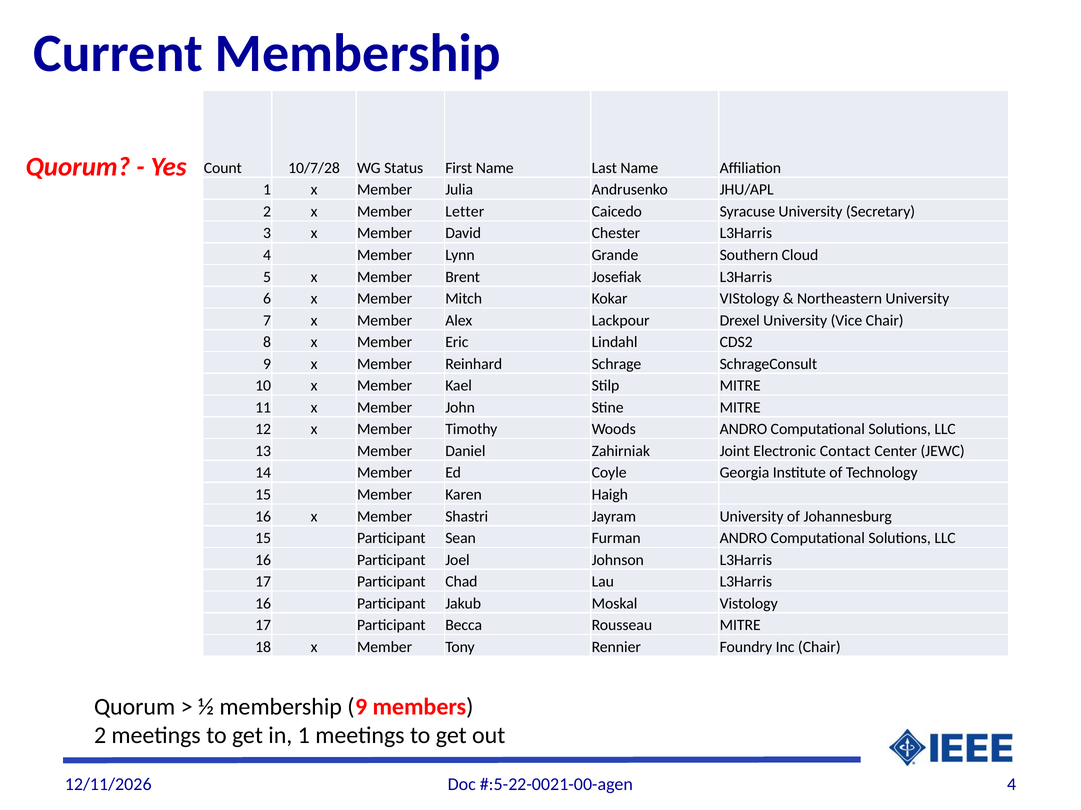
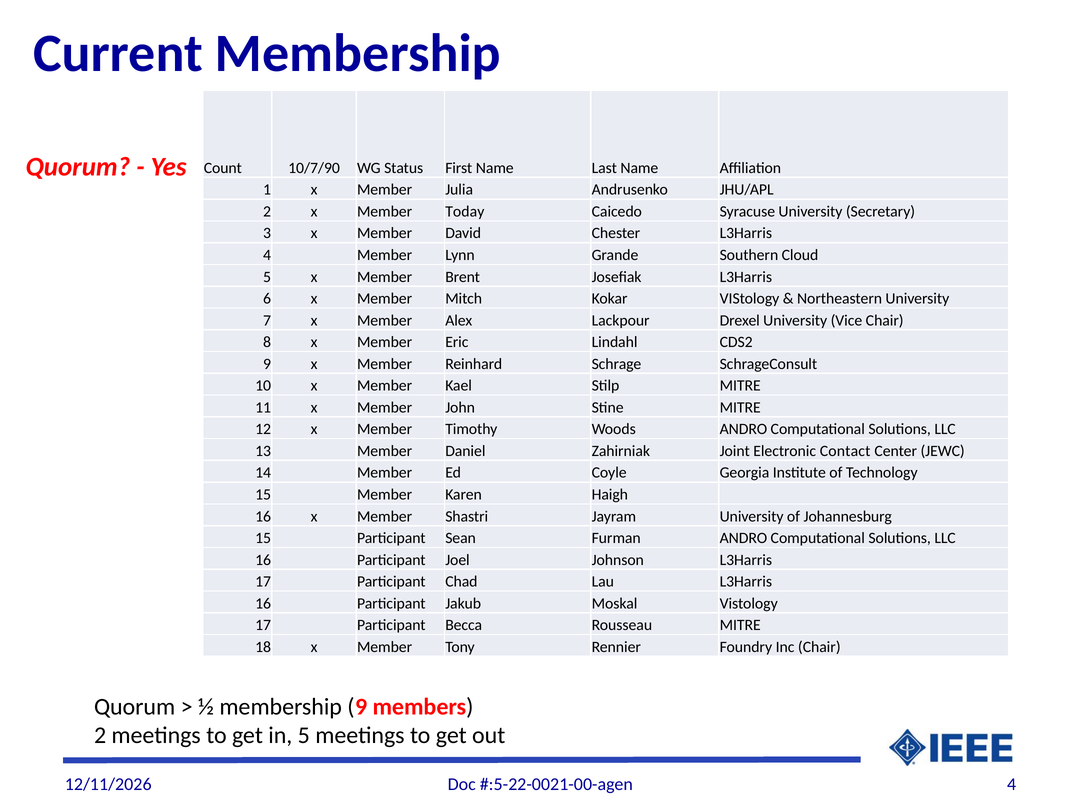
10/7/28: 10/7/28 -> 10/7/90 (314, 168)
Letter: Letter -> Today (465, 212)
in 1: 1 -> 5 (304, 736)
